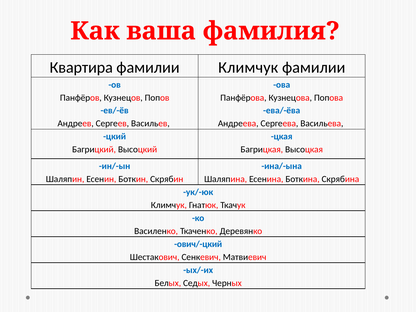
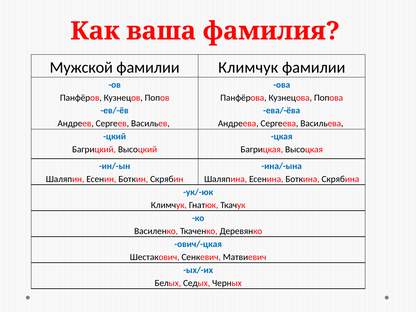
Квартира: Квартира -> Мужской (81, 67)
ович/-цкий: ович/-цкий -> ович/-цкая (198, 244)
